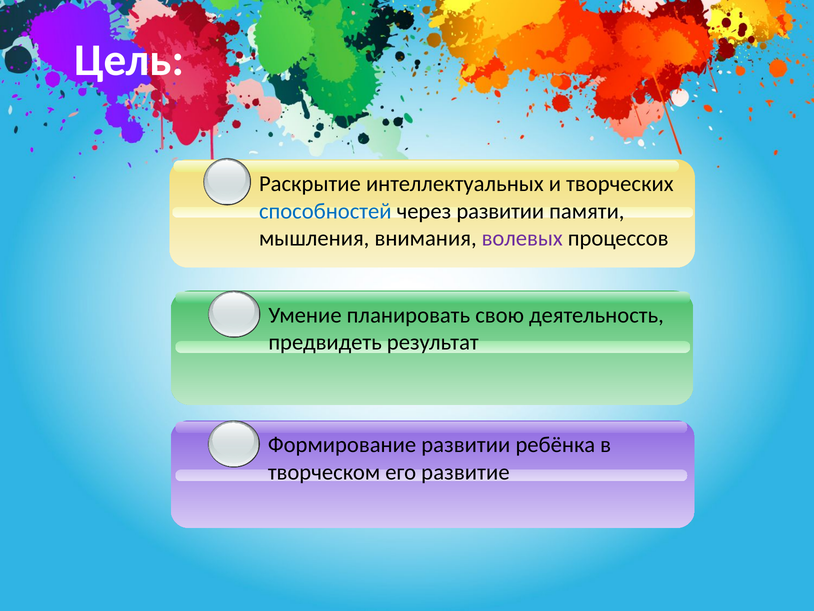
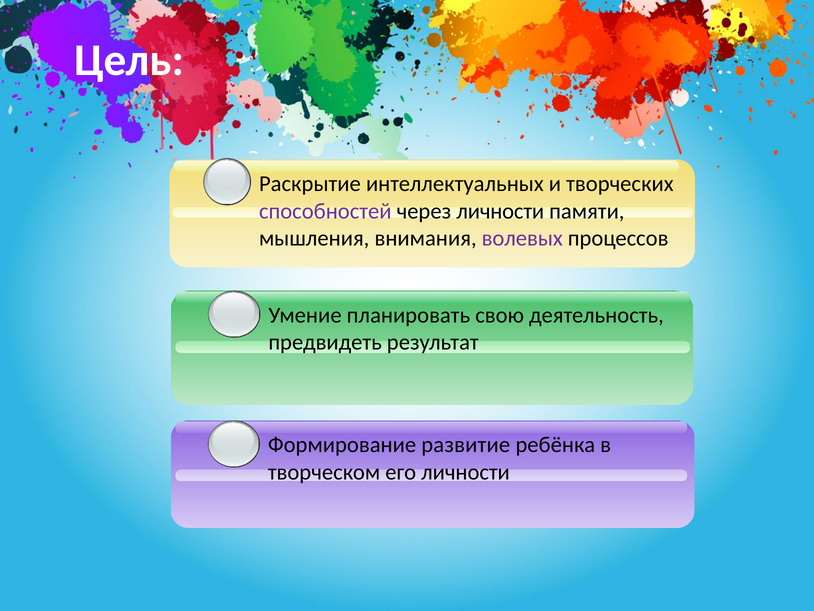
способностей colour: blue -> purple (325, 211)
через развитии: развитии -> личности (500, 211)
Формирование развитии: развитии -> развитие (466, 445)
его развитие: развитие -> личности (466, 472)
